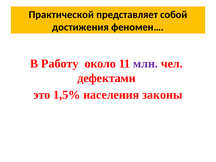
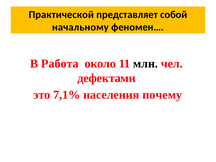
достижения: достижения -> начальному (80, 27)
Работу: Работу -> Работа (60, 64)
млн colour: purple -> black (146, 64)
1,5%: 1,5% -> 7,1% (67, 95)
законы: законы -> почему (162, 95)
